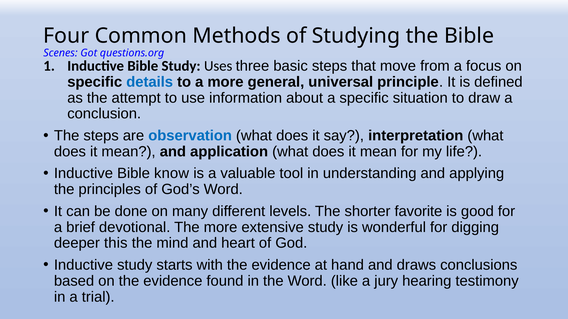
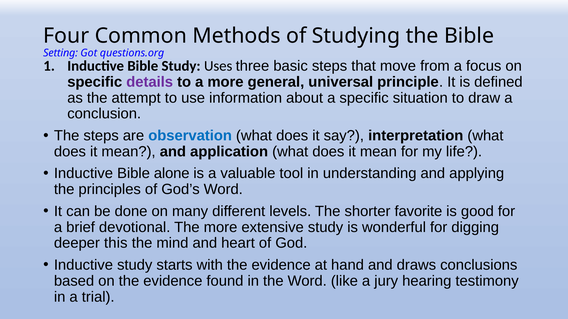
Scenes: Scenes -> Setting (61, 53)
details colour: blue -> purple (150, 82)
know: know -> alone (172, 174)
